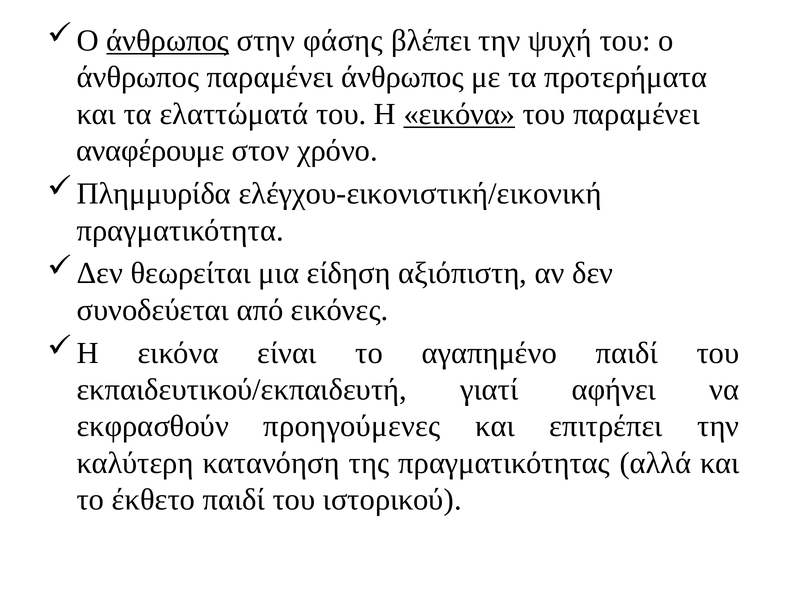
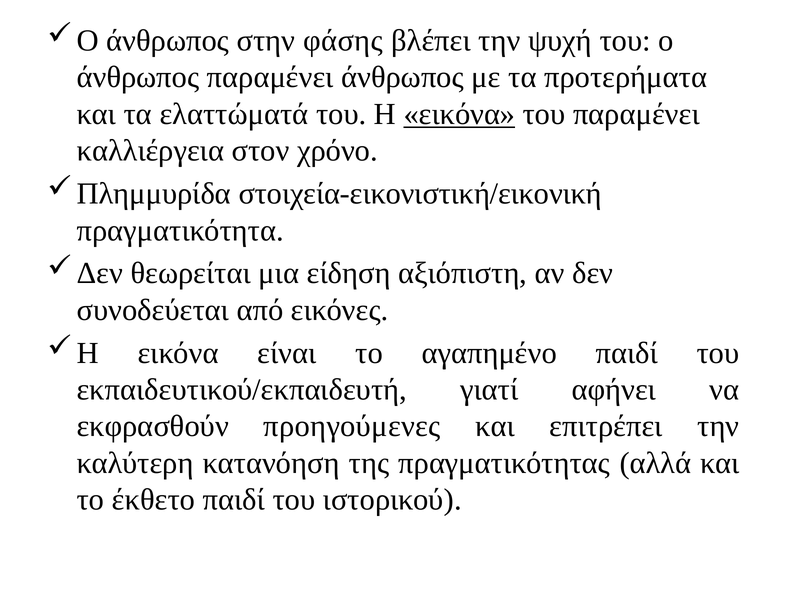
άνθρωπος underline: present -> none (168, 41)
αναφέρουμε: αναφέρουμε -> καλλιέργεια (150, 151)
ελέγχου-εικονιστική/εικονική: ελέγχου-εικονιστική/εικονική -> στοιχεία-εικονιστική/εικονική (420, 194)
